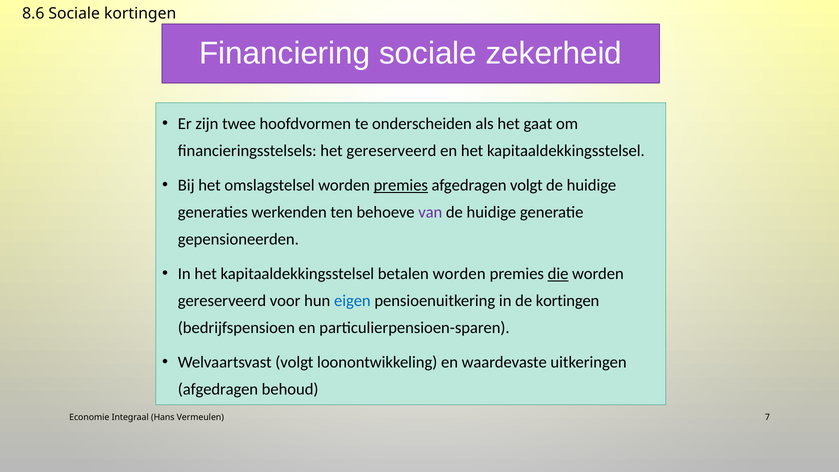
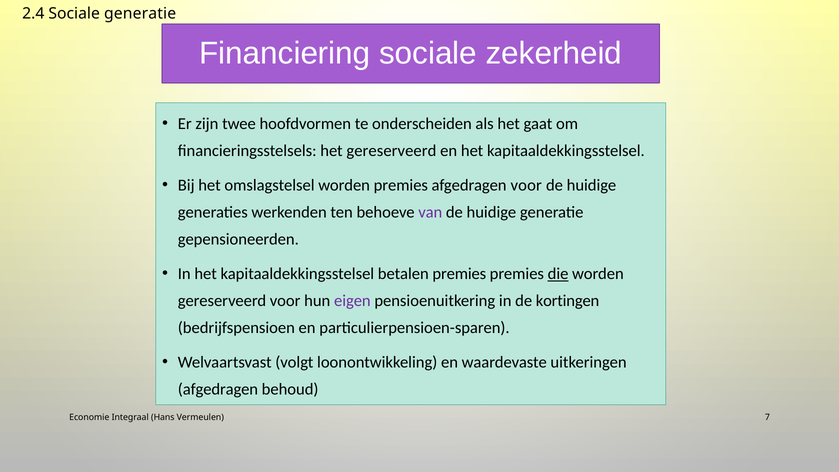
8.6: 8.6 -> 2.4 (33, 14)
Sociale kortingen: kortingen -> generatie (140, 14)
premies underline: present -> none (401, 185)
afgedragen volgt: volgt -> voor (526, 185)
betalen worden: worden -> premies (459, 274)
eigen colour: blue -> purple (352, 301)
